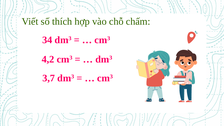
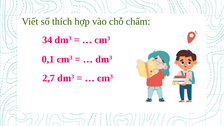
4,2: 4,2 -> 0,1 (48, 59)
3,7: 3,7 -> 2,7 (49, 78)
